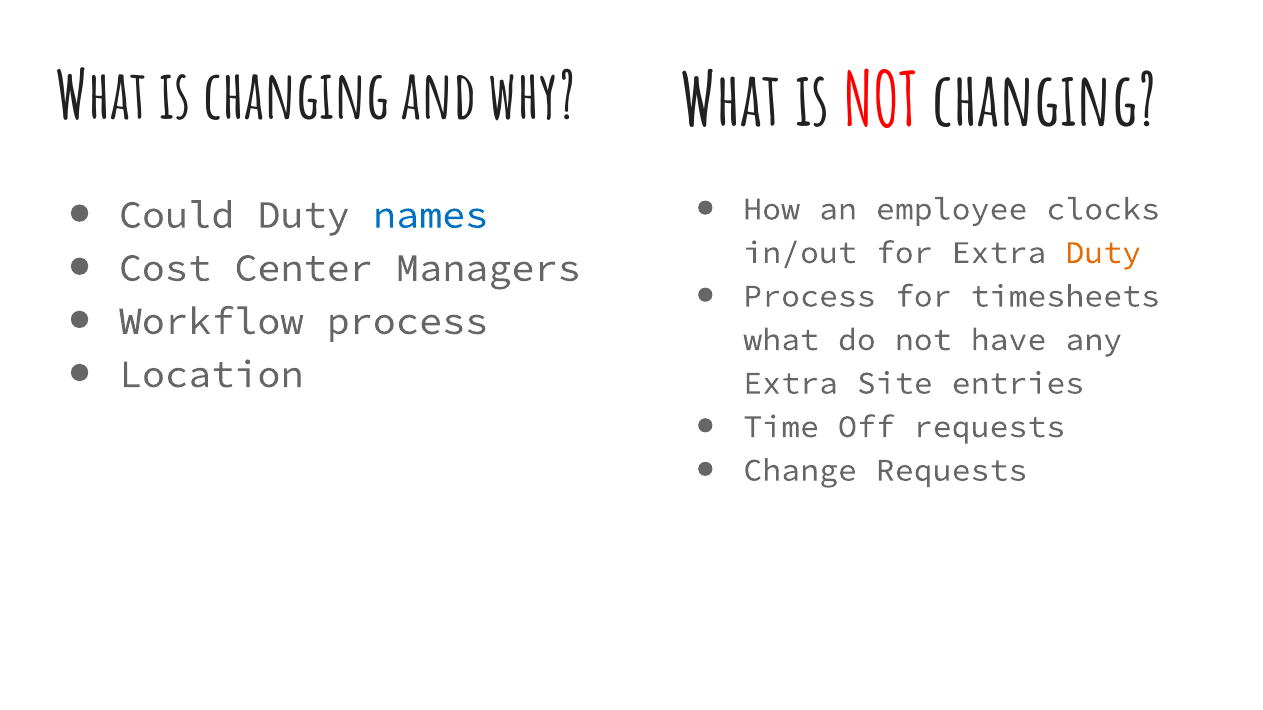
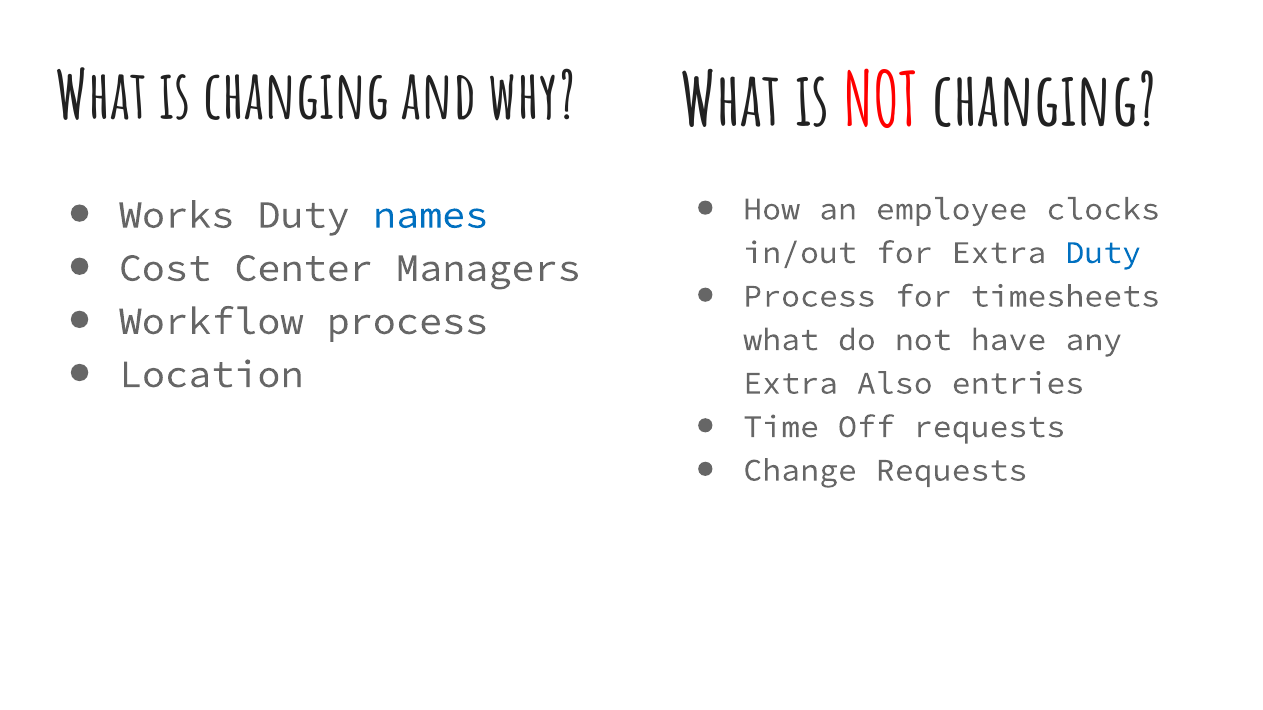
Could: Could -> Works (177, 215)
Duty colour: orange -> blue (1103, 253)
Site: Site -> Also (895, 383)
